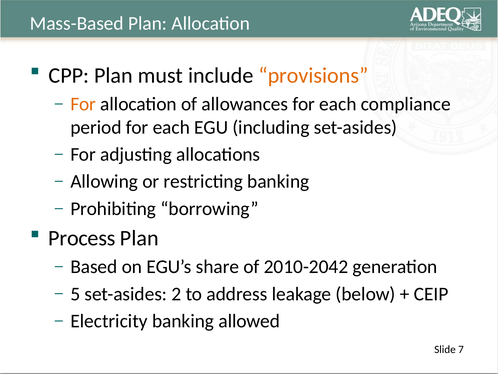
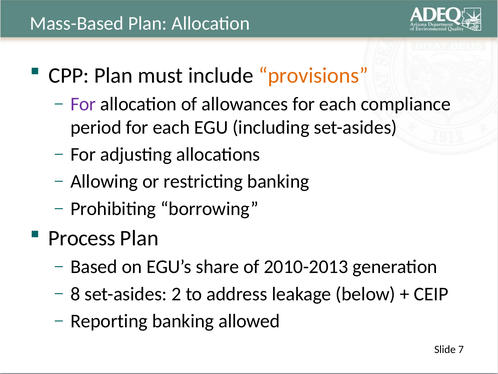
For colour: orange -> purple (83, 104)
2010-2042: 2010-2042 -> 2010-2013 (306, 267)
5: 5 -> 8 (75, 294)
Electricity: Electricity -> Reporting (109, 321)
